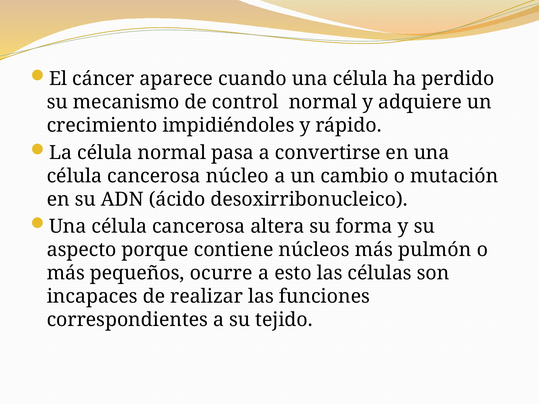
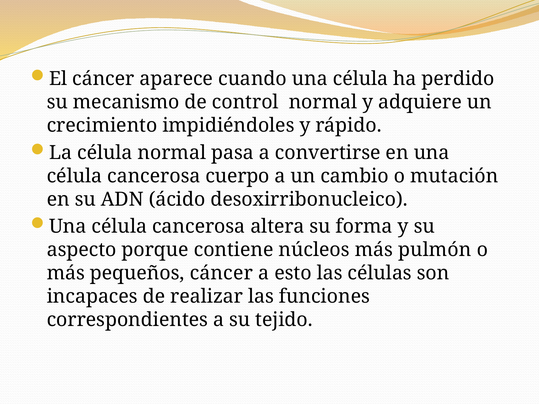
núcleo: núcleo -> cuerpo (237, 176)
pequeños ocurre: ocurre -> cáncer (221, 273)
